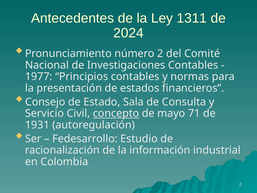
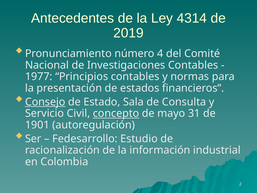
1311: 1311 -> 4314 (192, 18)
2024: 2024 -> 2019 (128, 33)
número 2: 2 -> 4 (160, 53)
Consejo underline: none -> present (45, 102)
71: 71 -> 31 (194, 113)
1931: 1931 -> 1901 (37, 125)
